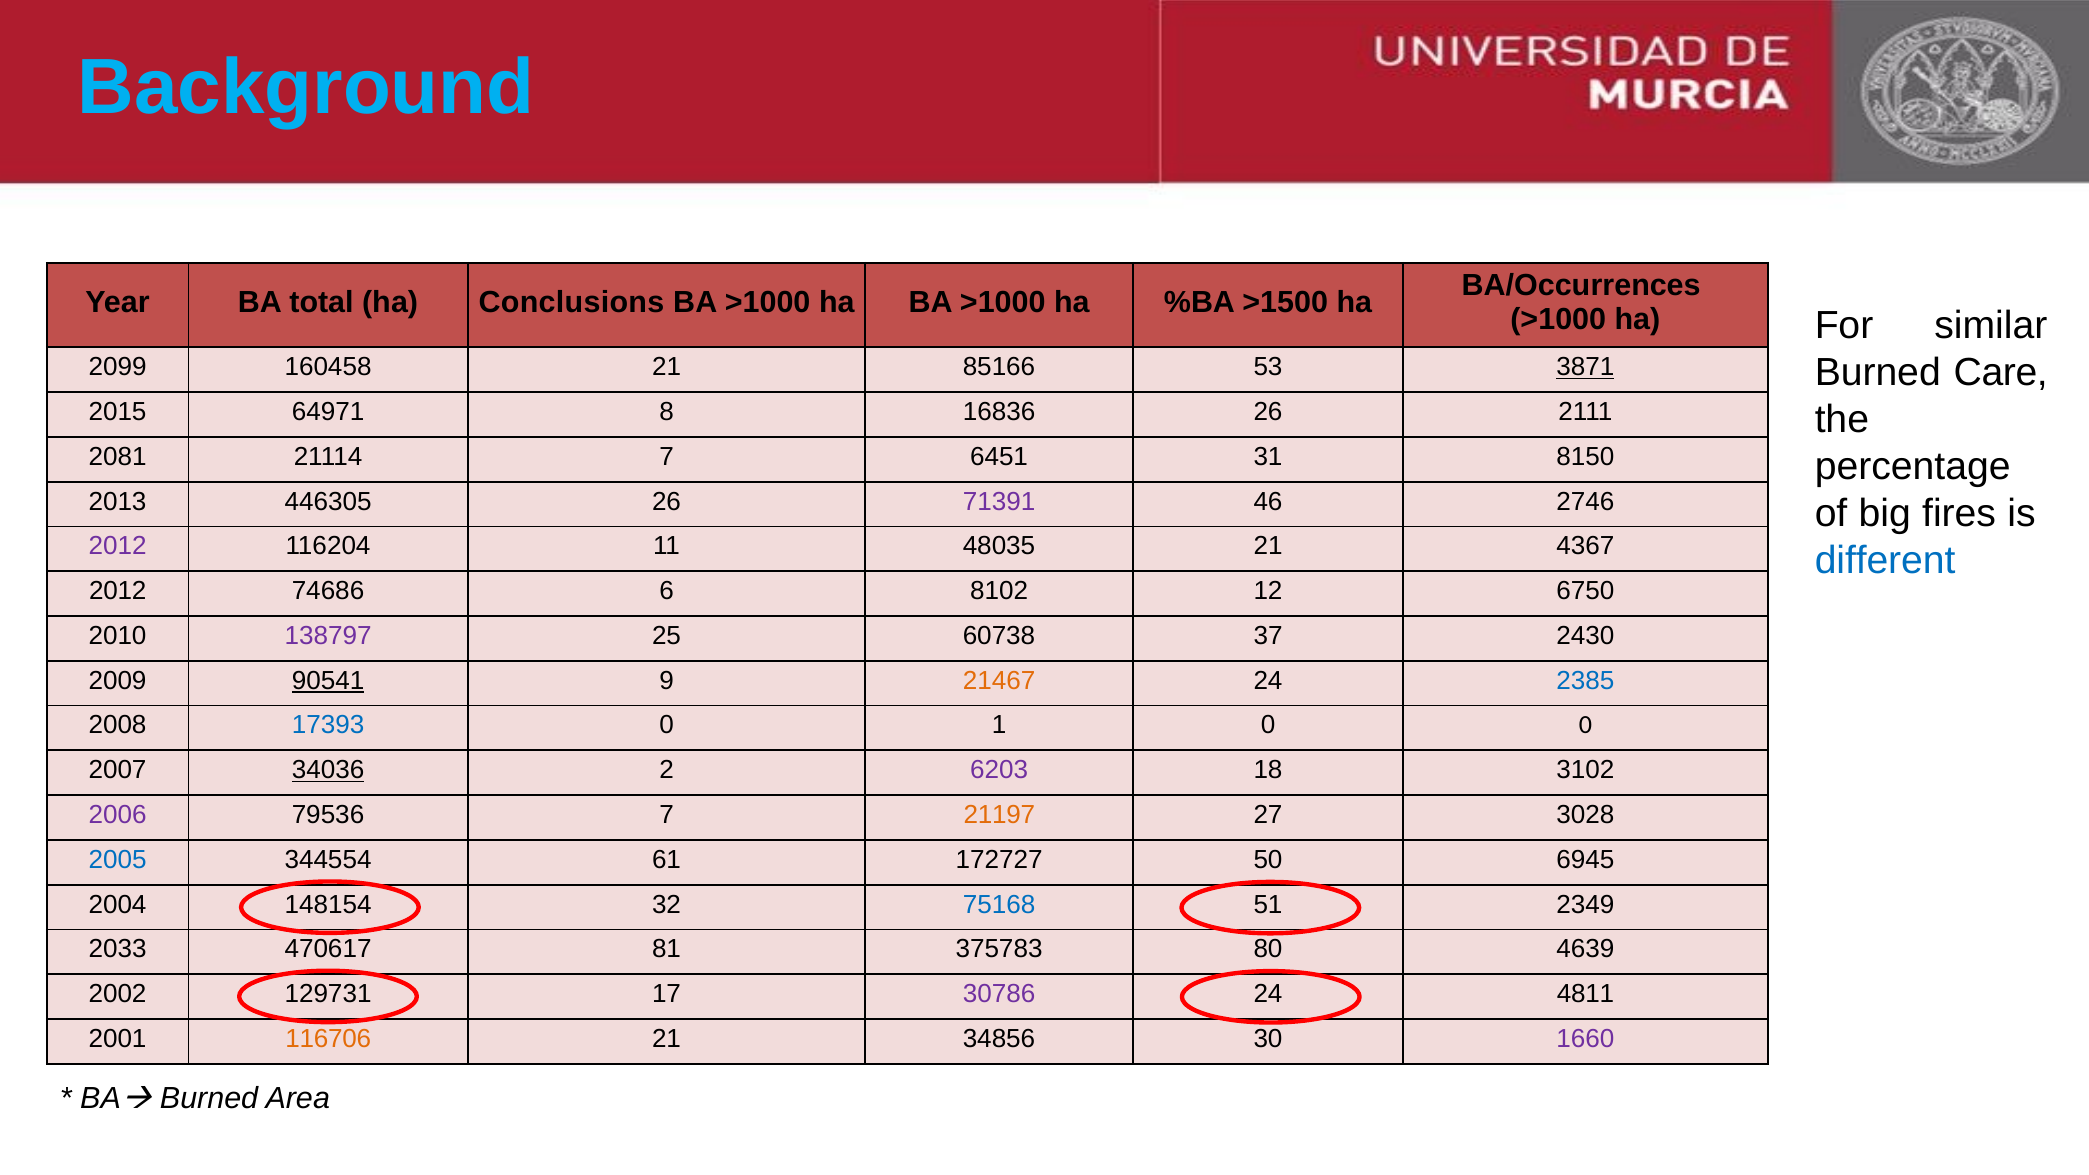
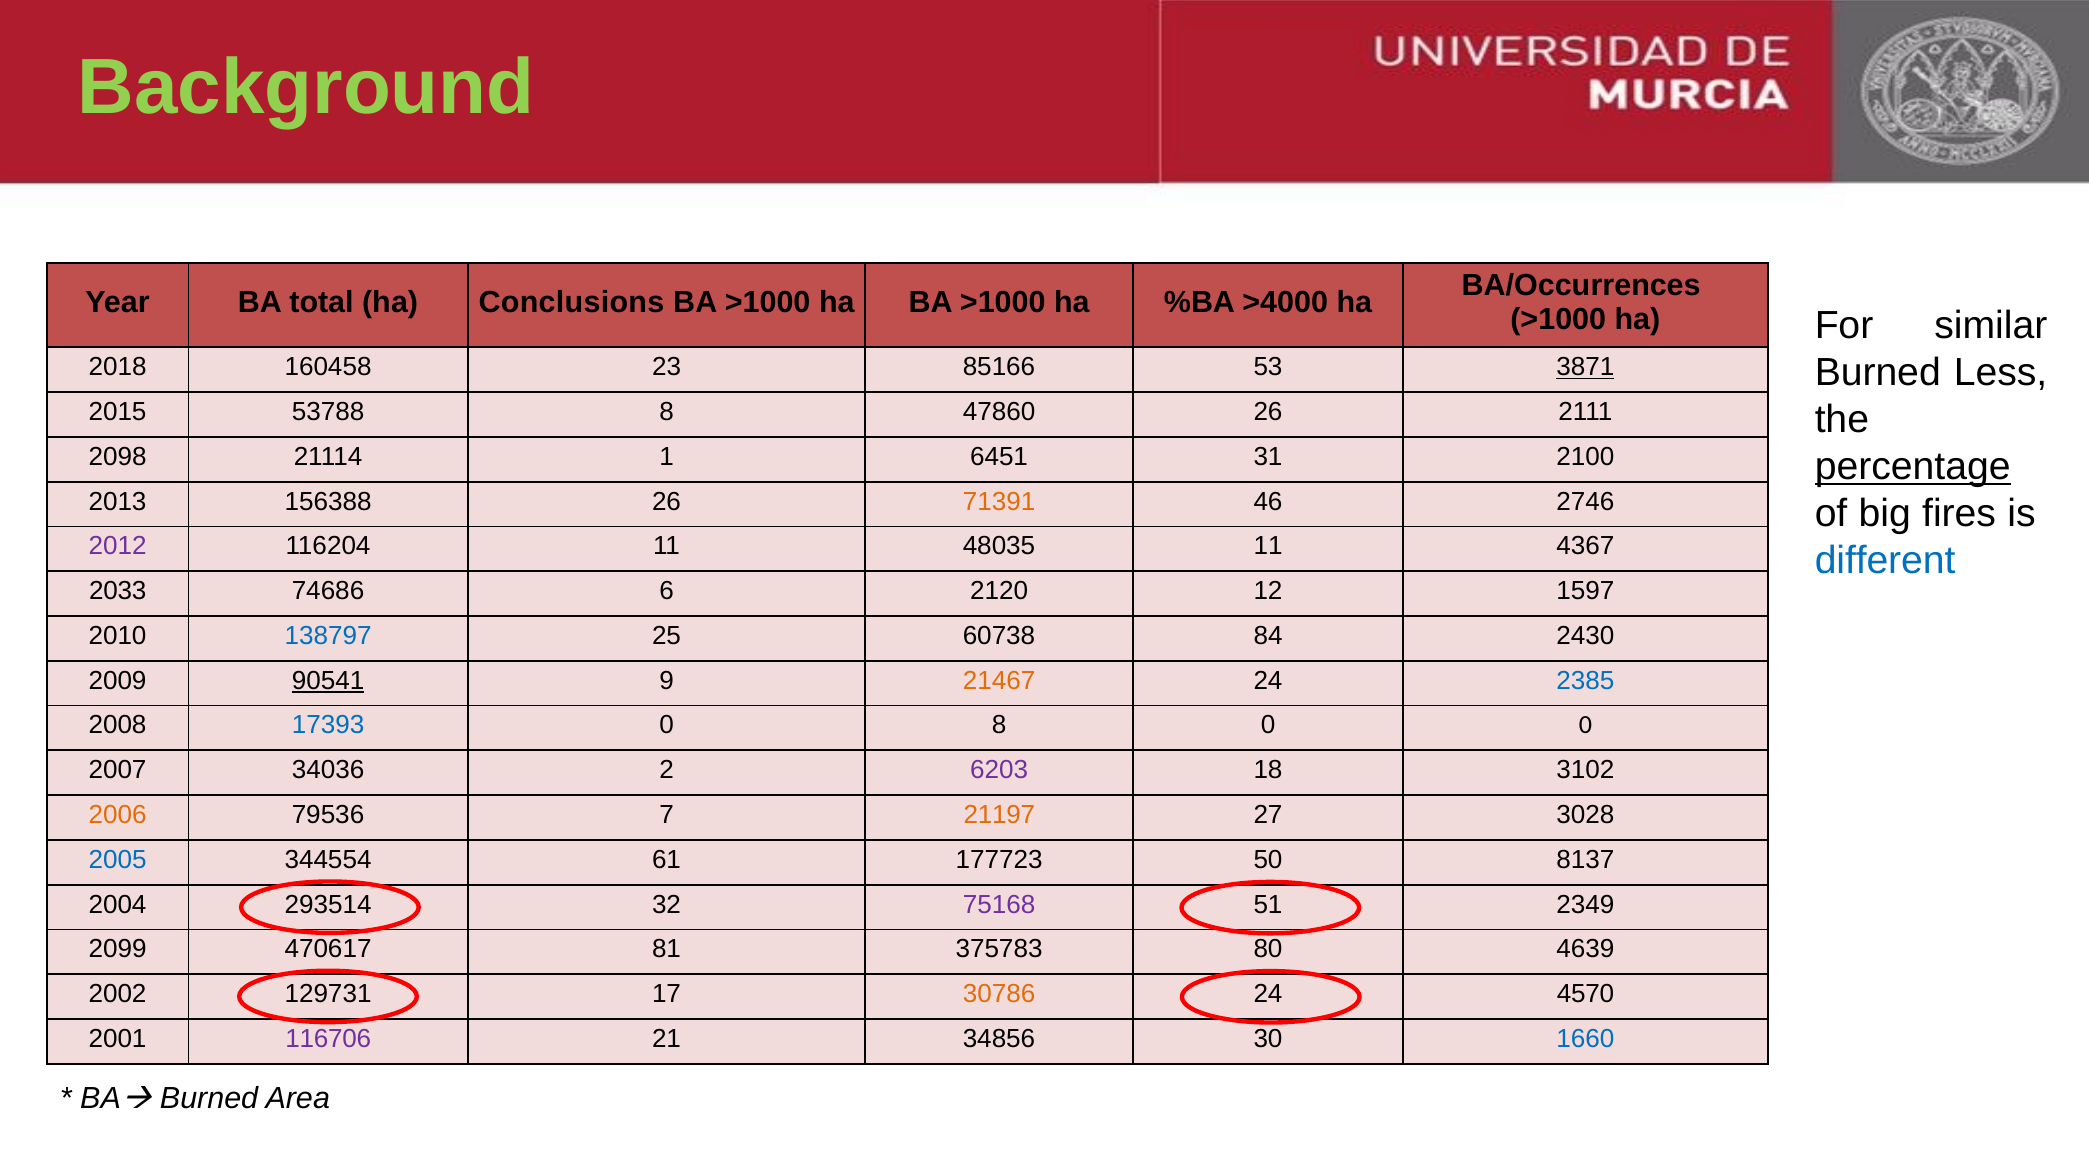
Background colour: light blue -> light green (306, 87)
>1500: >1500 -> >4000 (1285, 302)
Care: Care -> Less (2001, 373)
2099: 2099 -> 2018 (118, 367)
160458 21: 21 -> 23 (667, 367)
64971: 64971 -> 53788 (328, 412)
16836: 16836 -> 47860 (999, 412)
2081: 2081 -> 2098 (118, 457)
21114 7: 7 -> 1 (667, 457)
8150: 8150 -> 2100 (1585, 457)
percentage underline: none -> present (1913, 467)
446305: 446305 -> 156388 (328, 501)
71391 colour: purple -> orange (999, 501)
48035 21: 21 -> 11 (1268, 546)
2012: 2012 -> 2033 (118, 591)
8102: 8102 -> 2120 (999, 591)
6750: 6750 -> 1597 (1585, 591)
138797 colour: purple -> blue (328, 636)
37: 37 -> 84 (1268, 636)
0 1: 1 -> 8 (999, 725)
34036 underline: present -> none (328, 770)
2006 colour: purple -> orange (118, 815)
172727: 172727 -> 177723 (999, 860)
6945: 6945 -> 8137 (1585, 860)
148154: 148154 -> 293514 (328, 904)
75168 colour: blue -> purple (999, 904)
2033: 2033 -> 2099 (118, 949)
30786 colour: purple -> orange (999, 994)
4811: 4811 -> 4570 (1586, 994)
116706 colour: orange -> purple (328, 1039)
1660 colour: purple -> blue (1585, 1039)
